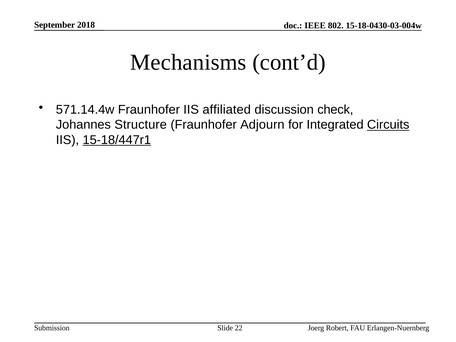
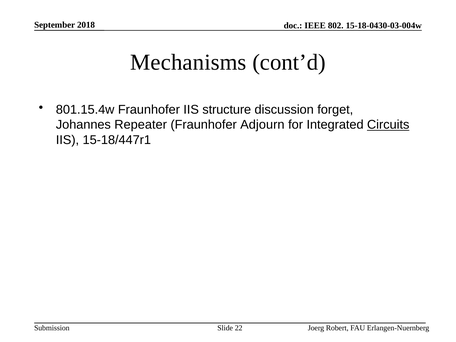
571.14.4w: 571.14.4w -> 801.15.4w (85, 110)
affiliated: affiliated -> structure (227, 110)
check: check -> forget (335, 110)
Structure: Structure -> Repeater (141, 125)
15-18/447r1 underline: present -> none (117, 140)
